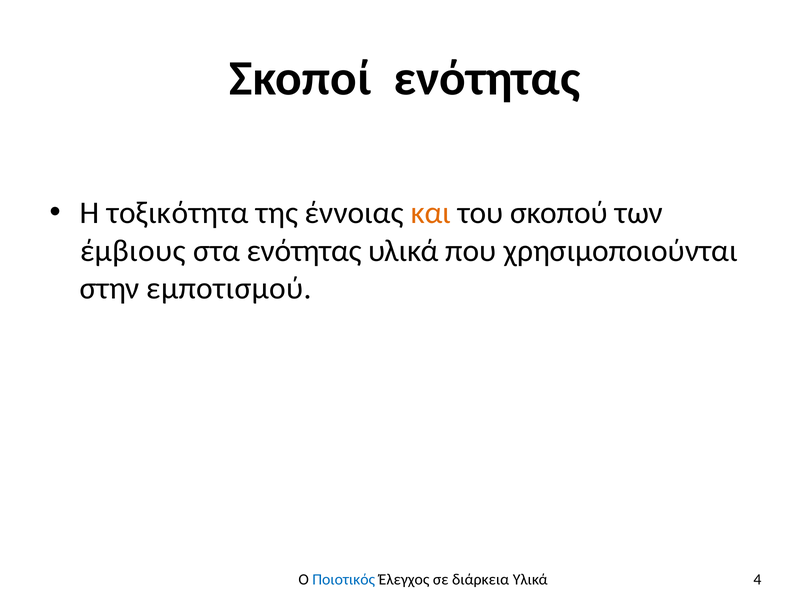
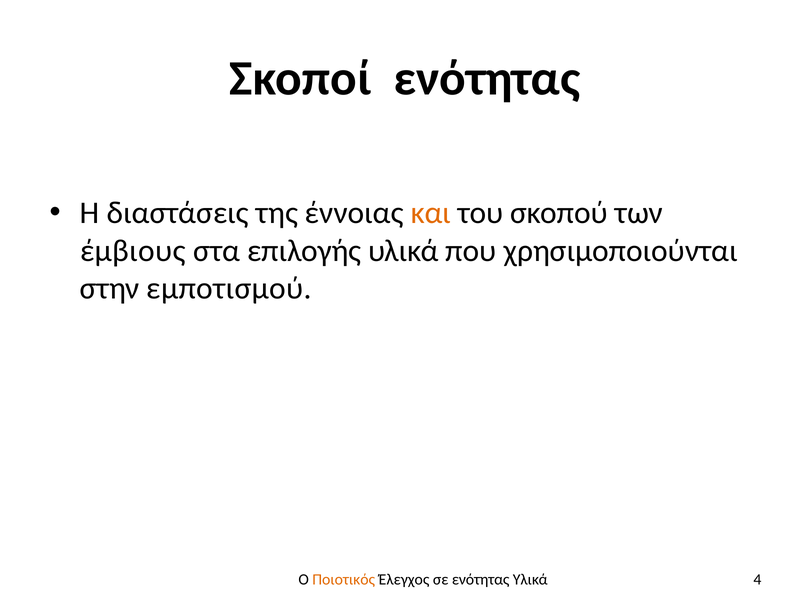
τοξικότητα: τοξικότητα -> διαστάσεις (178, 213)
στα ενότητας: ενότητας -> επιλογής (304, 251)
Ποιοτικός colour: blue -> orange (344, 580)
σε διάρκεια: διάρκεια -> ενότητας (481, 580)
